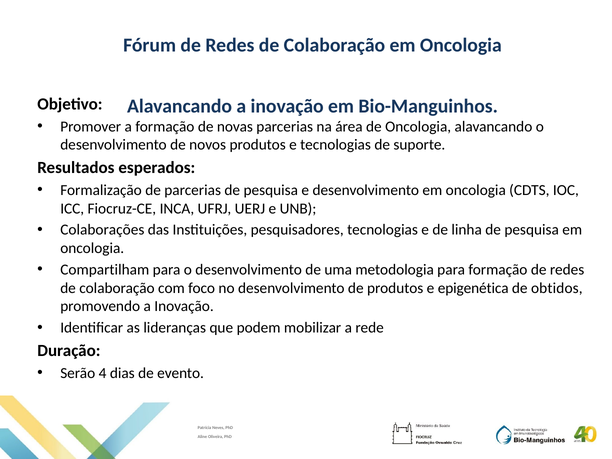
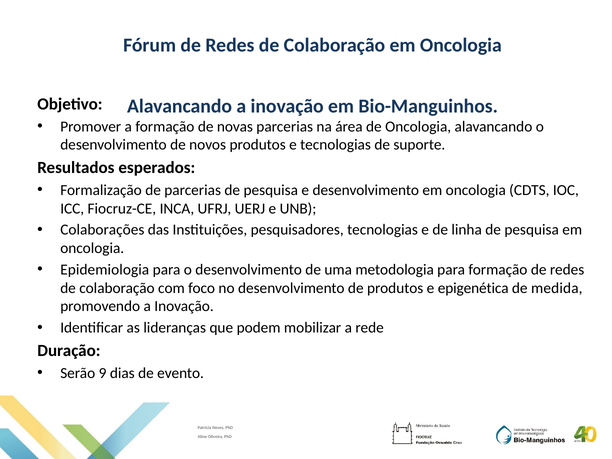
Compartilham: Compartilham -> Epidemiologia (105, 270)
obtidos: obtidos -> medida (557, 288)
4: 4 -> 9 (103, 373)
